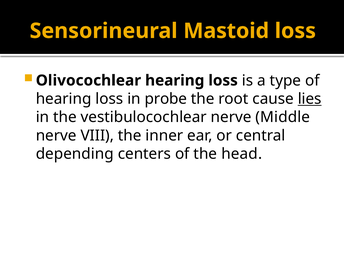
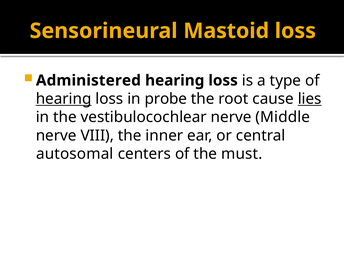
Olivocochlear: Olivocochlear -> Administered (88, 80)
hearing underline: none -> present (64, 99)
depending: depending -> autosomal (75, 154)
head: head -> must (242, 154)
